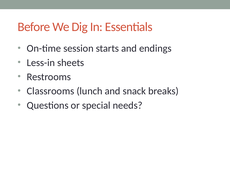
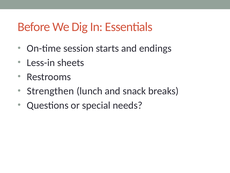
Classrooms: Classrooms -> Strengthen (50, 91)
